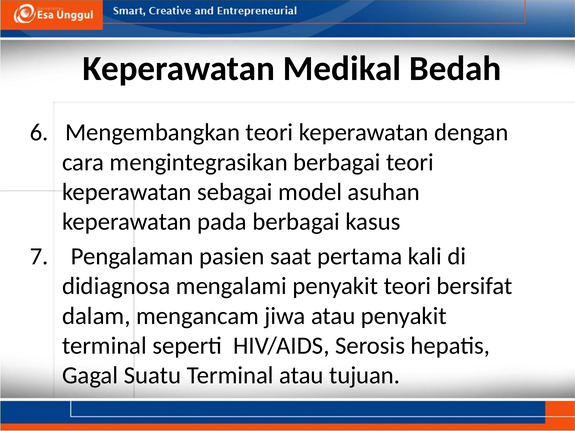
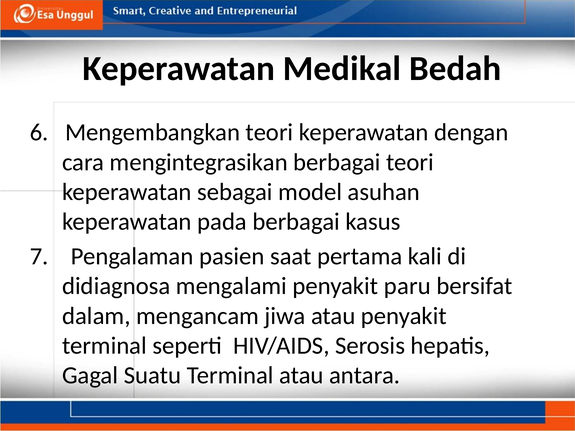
penyakit teori: teori -> paru (407, 286)
tujuan: tujuan -> antara (365, 375)
